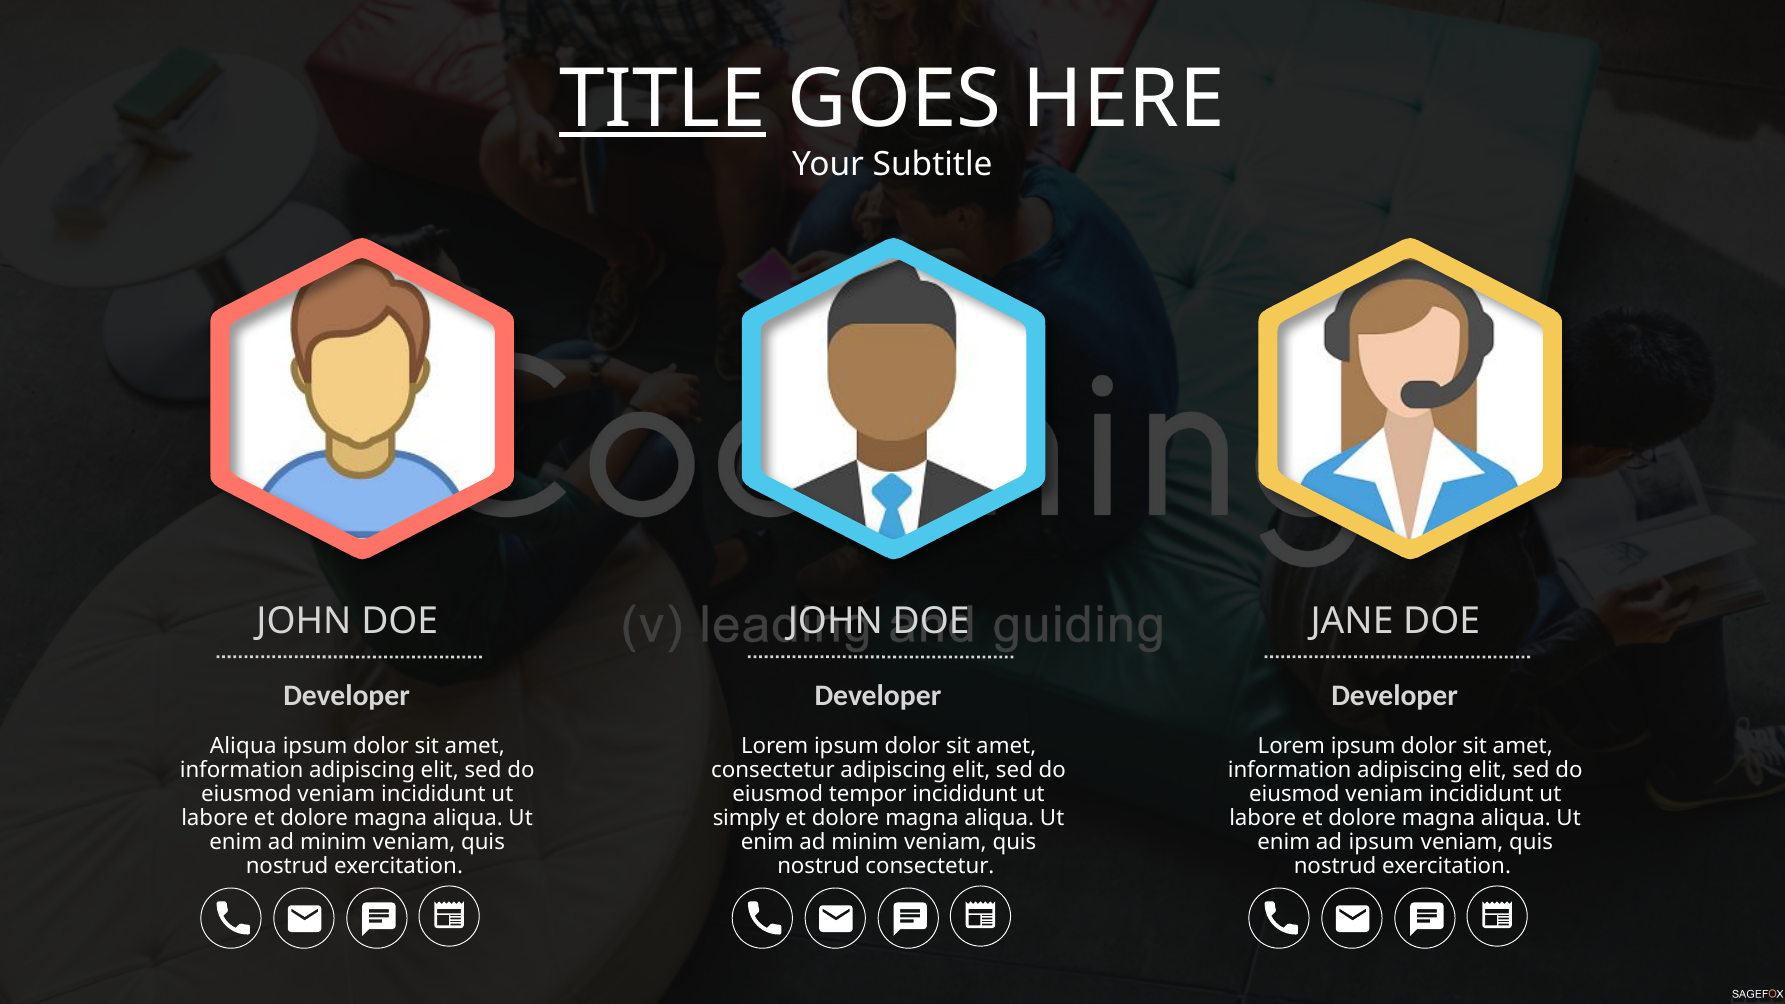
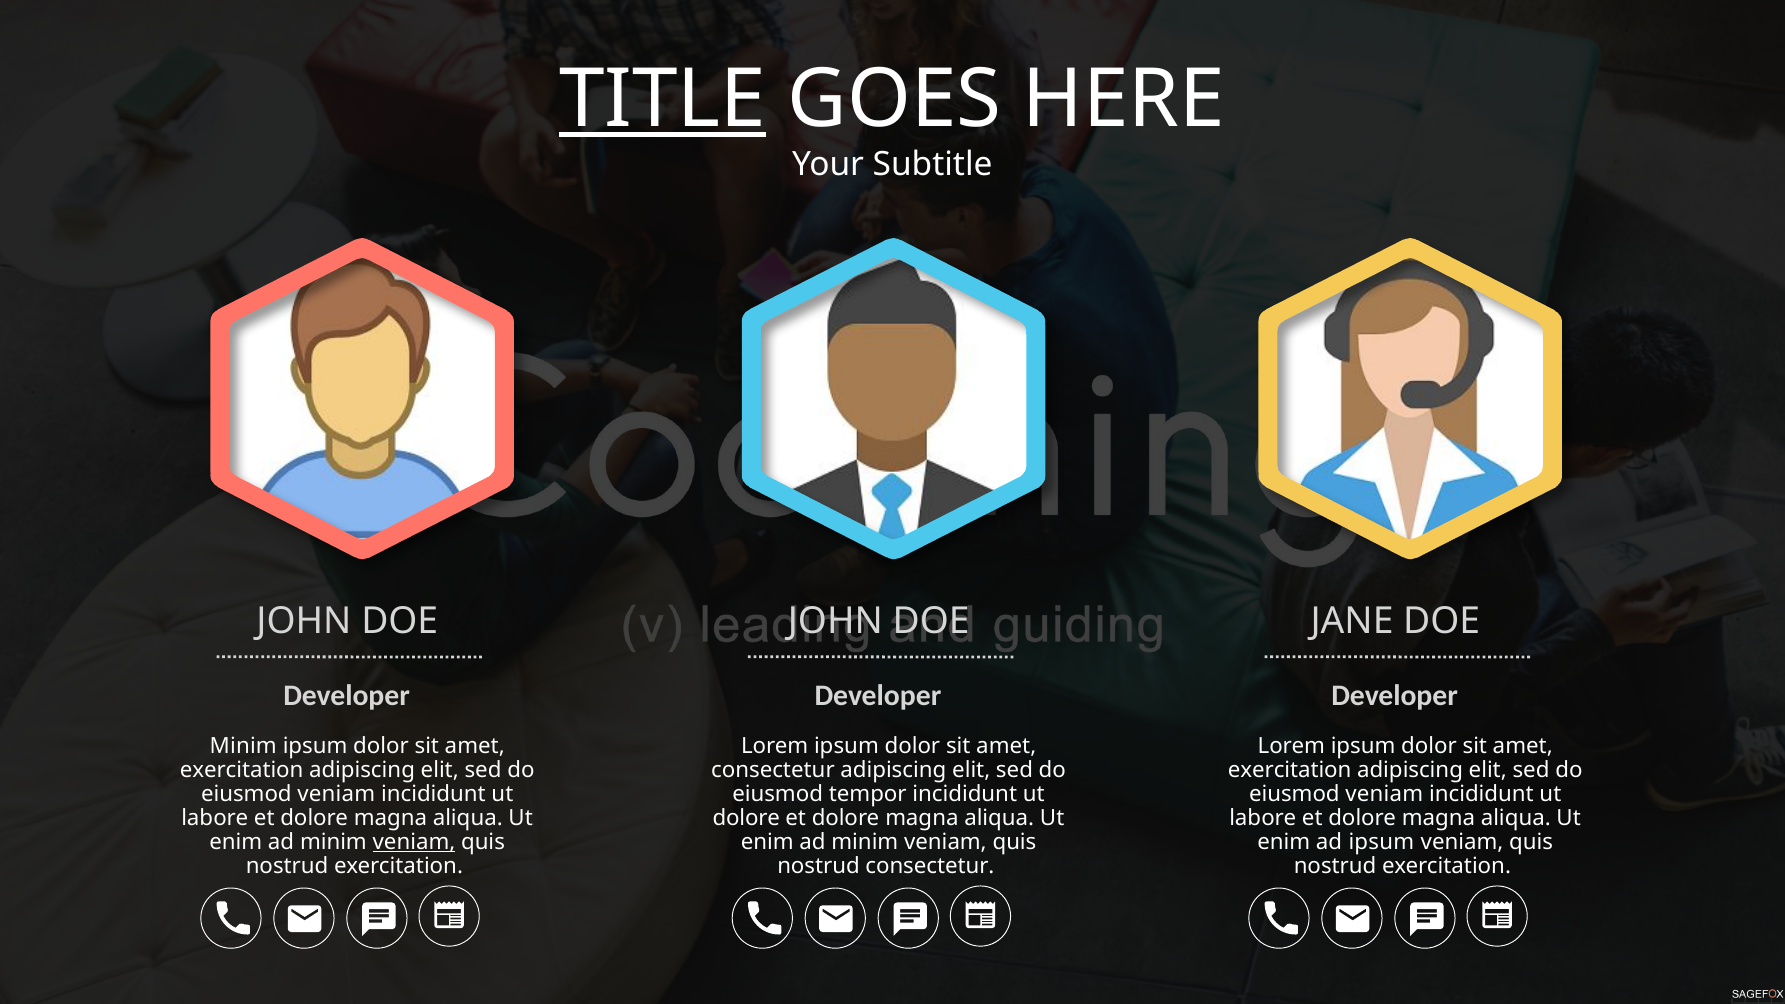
Aliqua: Aliqua -> Minim (243, 746)
information: information -> exercitation (242, 770)
information: information -> exercitation (1290, 770)
simply: simply -> dolore (746, 818)
veniam underline: none -> present (414, 842)
